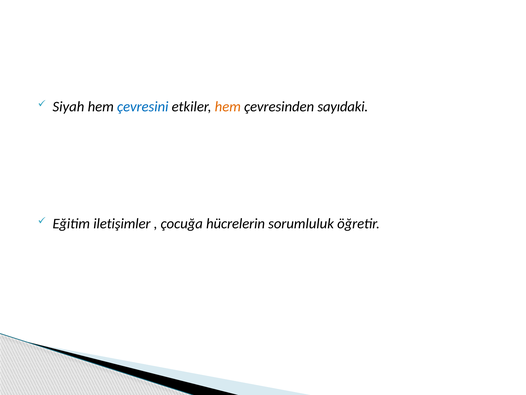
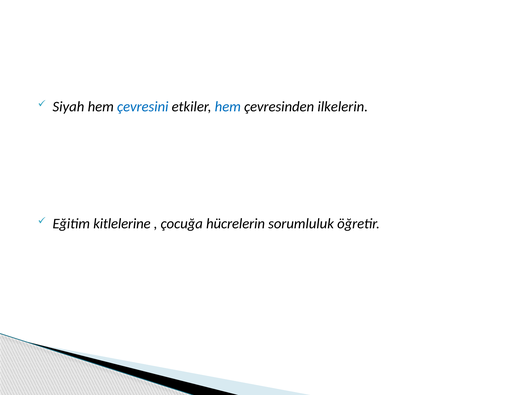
hem colour: orange -> blue (228, 106)
sayıdaki: sayıdaki -> ilkelerin (343, 106)
iletişimler: iletişimler -> kitlelerine (122, 223)
